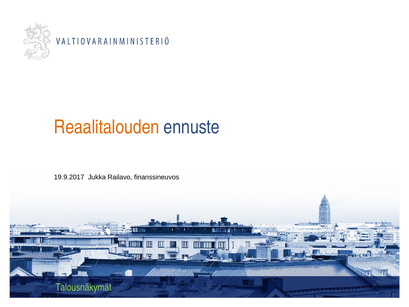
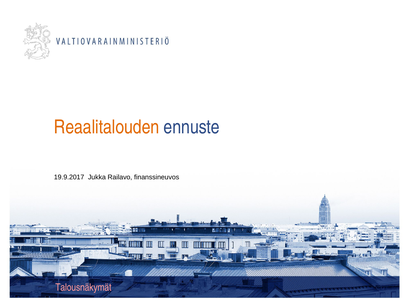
Talousnäkymät colour: light green -> pink (83, 287)
